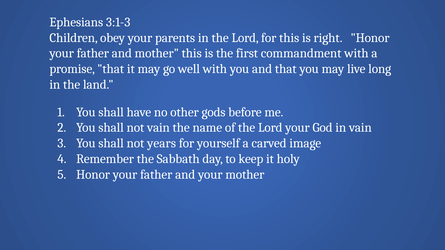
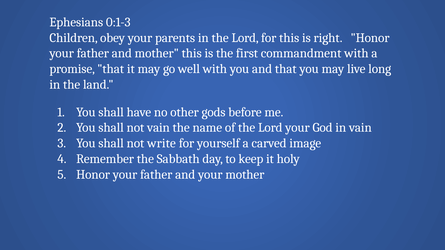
3:1-3: 3:1-3 -> 0:1-3 (118, 22)
years: years -> write (162, 143)
